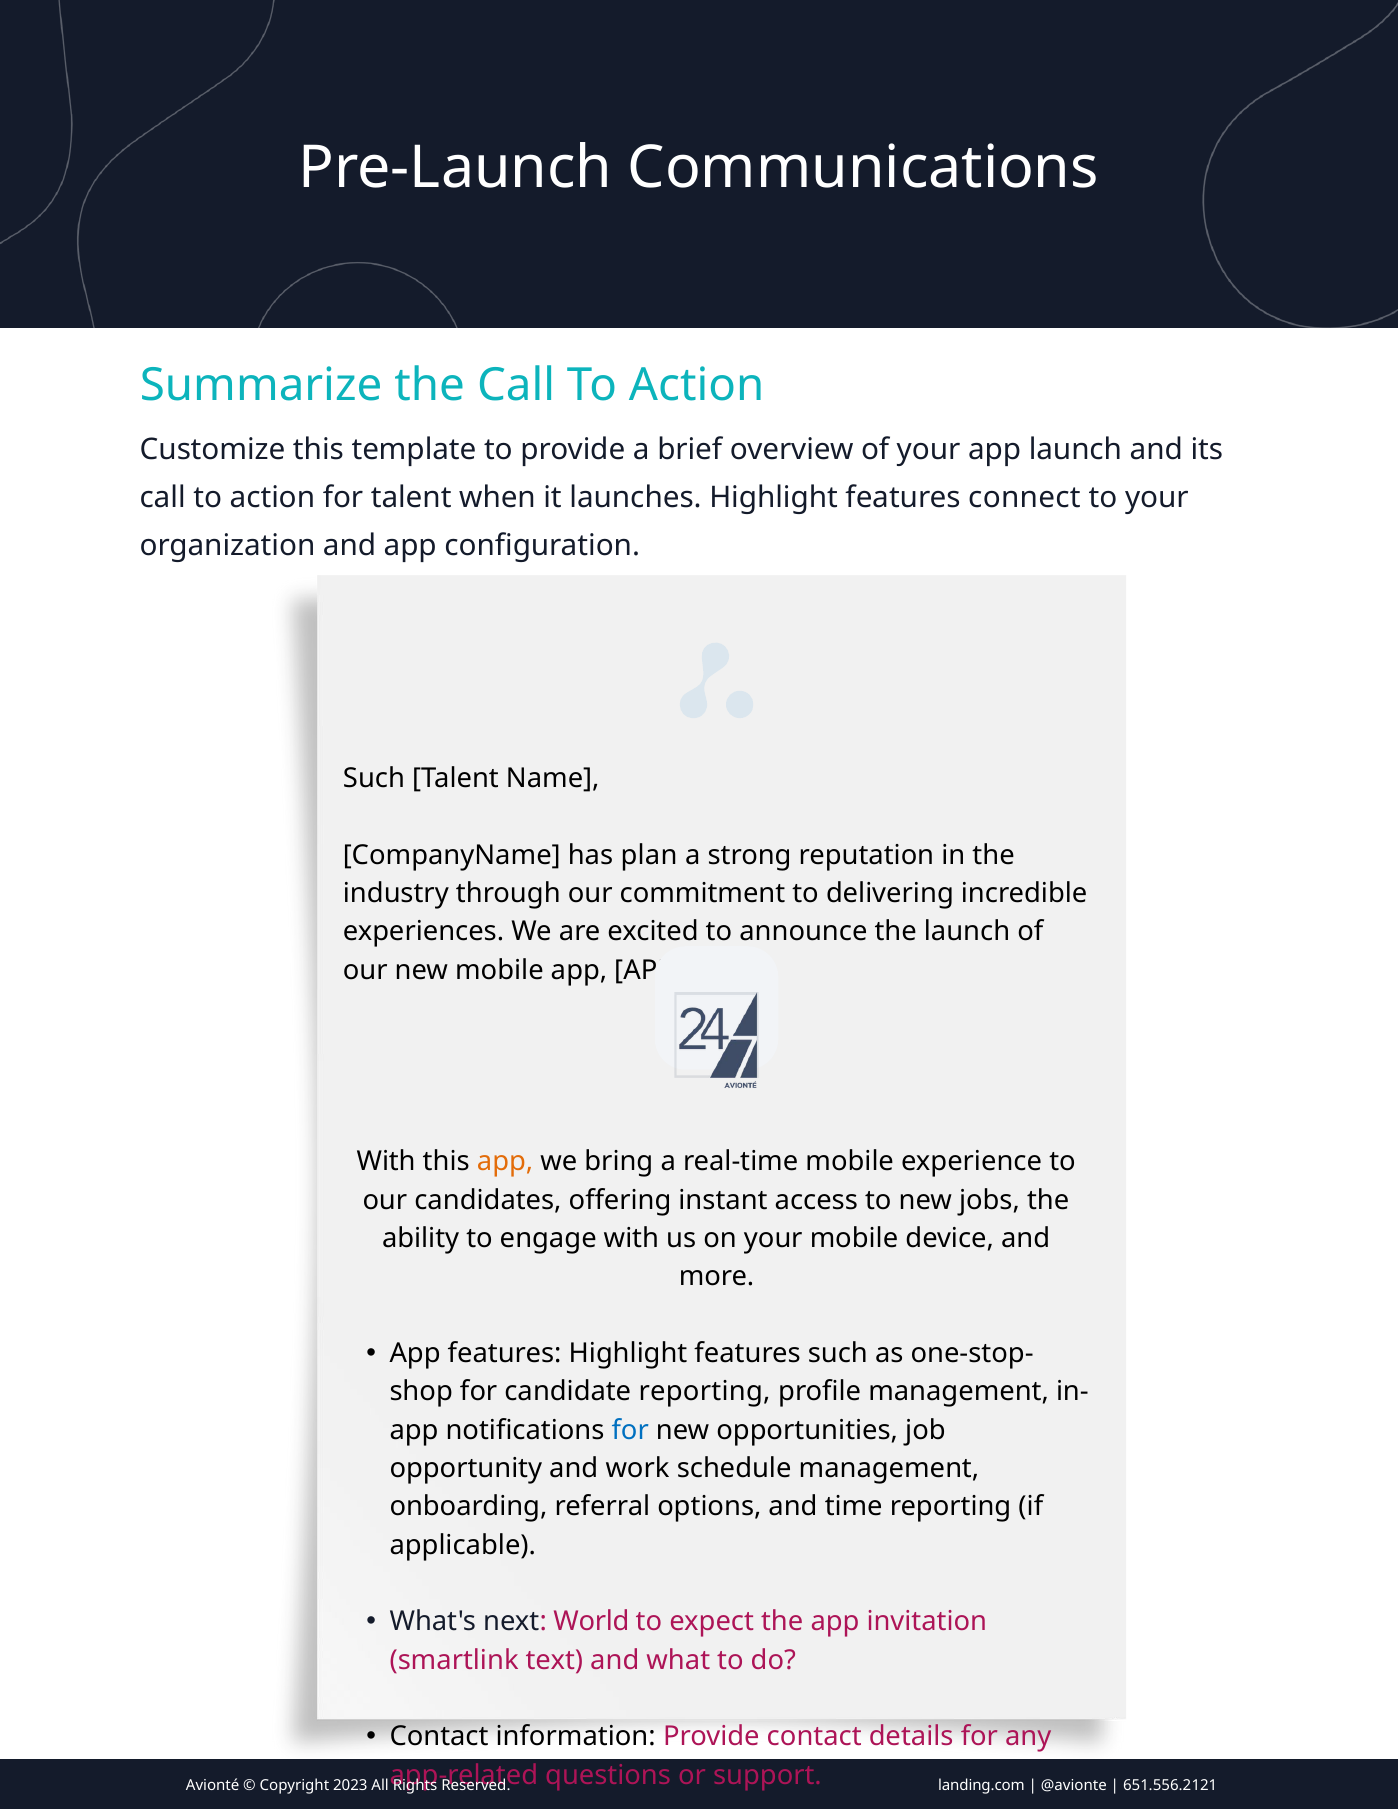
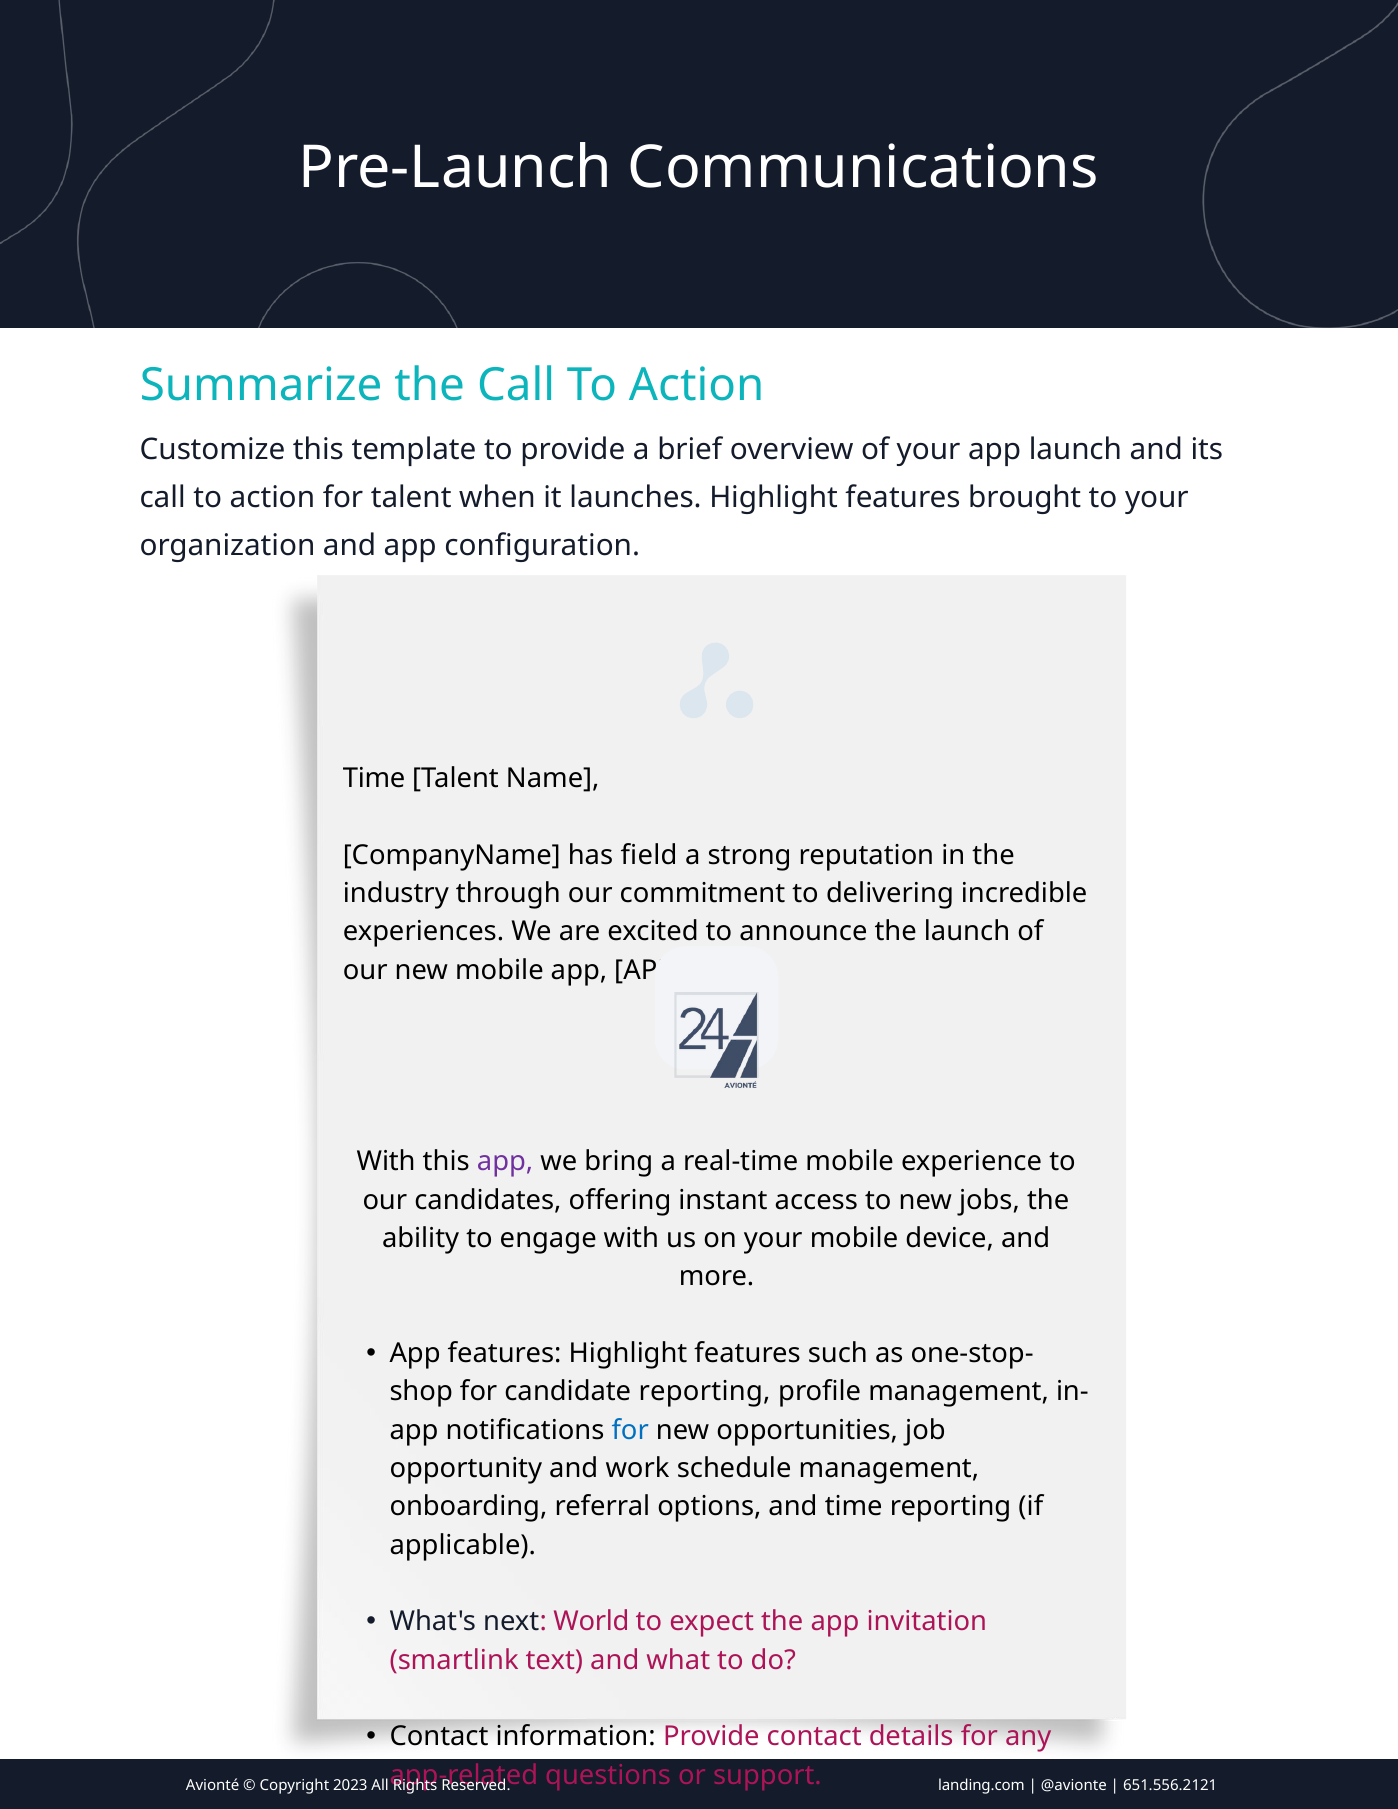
connect: connect -> brought (1025, 498)
Such: Such -> Time (374, 779)
plan: plan -> field (649, 855)
app colour: orange -> purple (505, 1162)
